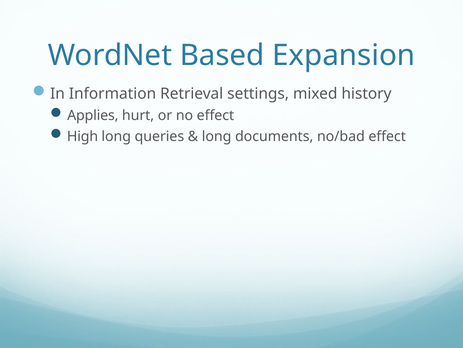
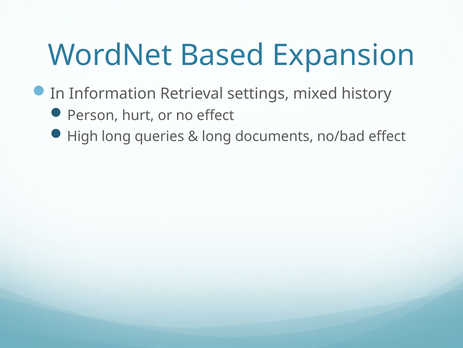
Applies: Applies -> Person (93, 115)
